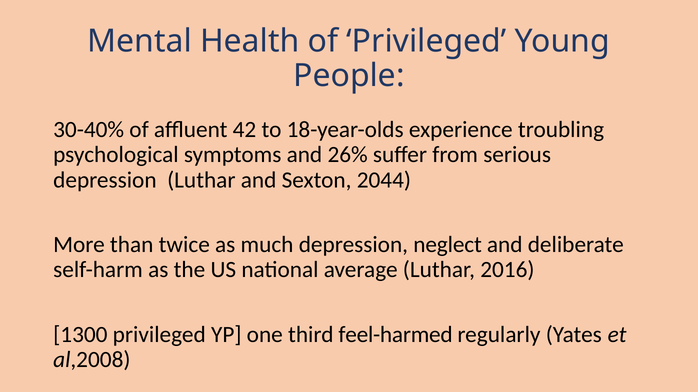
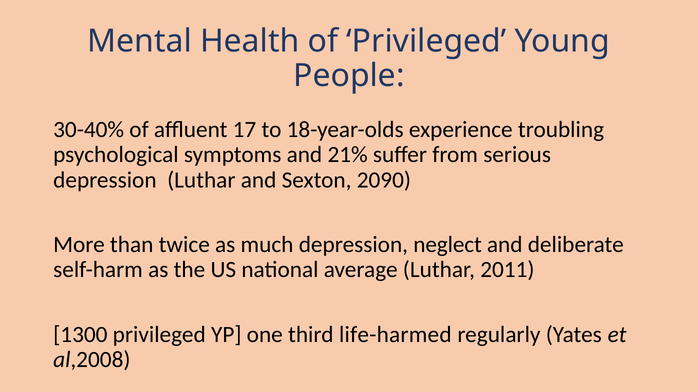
42: 42 -> 17 (244, 130)
26%: 26% -> 21% (348, 155)
2044: 2044 -> 2090 (384, 180)
2016: 2016 -> 2011 (507, 270)
feel-harmed: feel-harmed -> life-harmed (395, 335)
